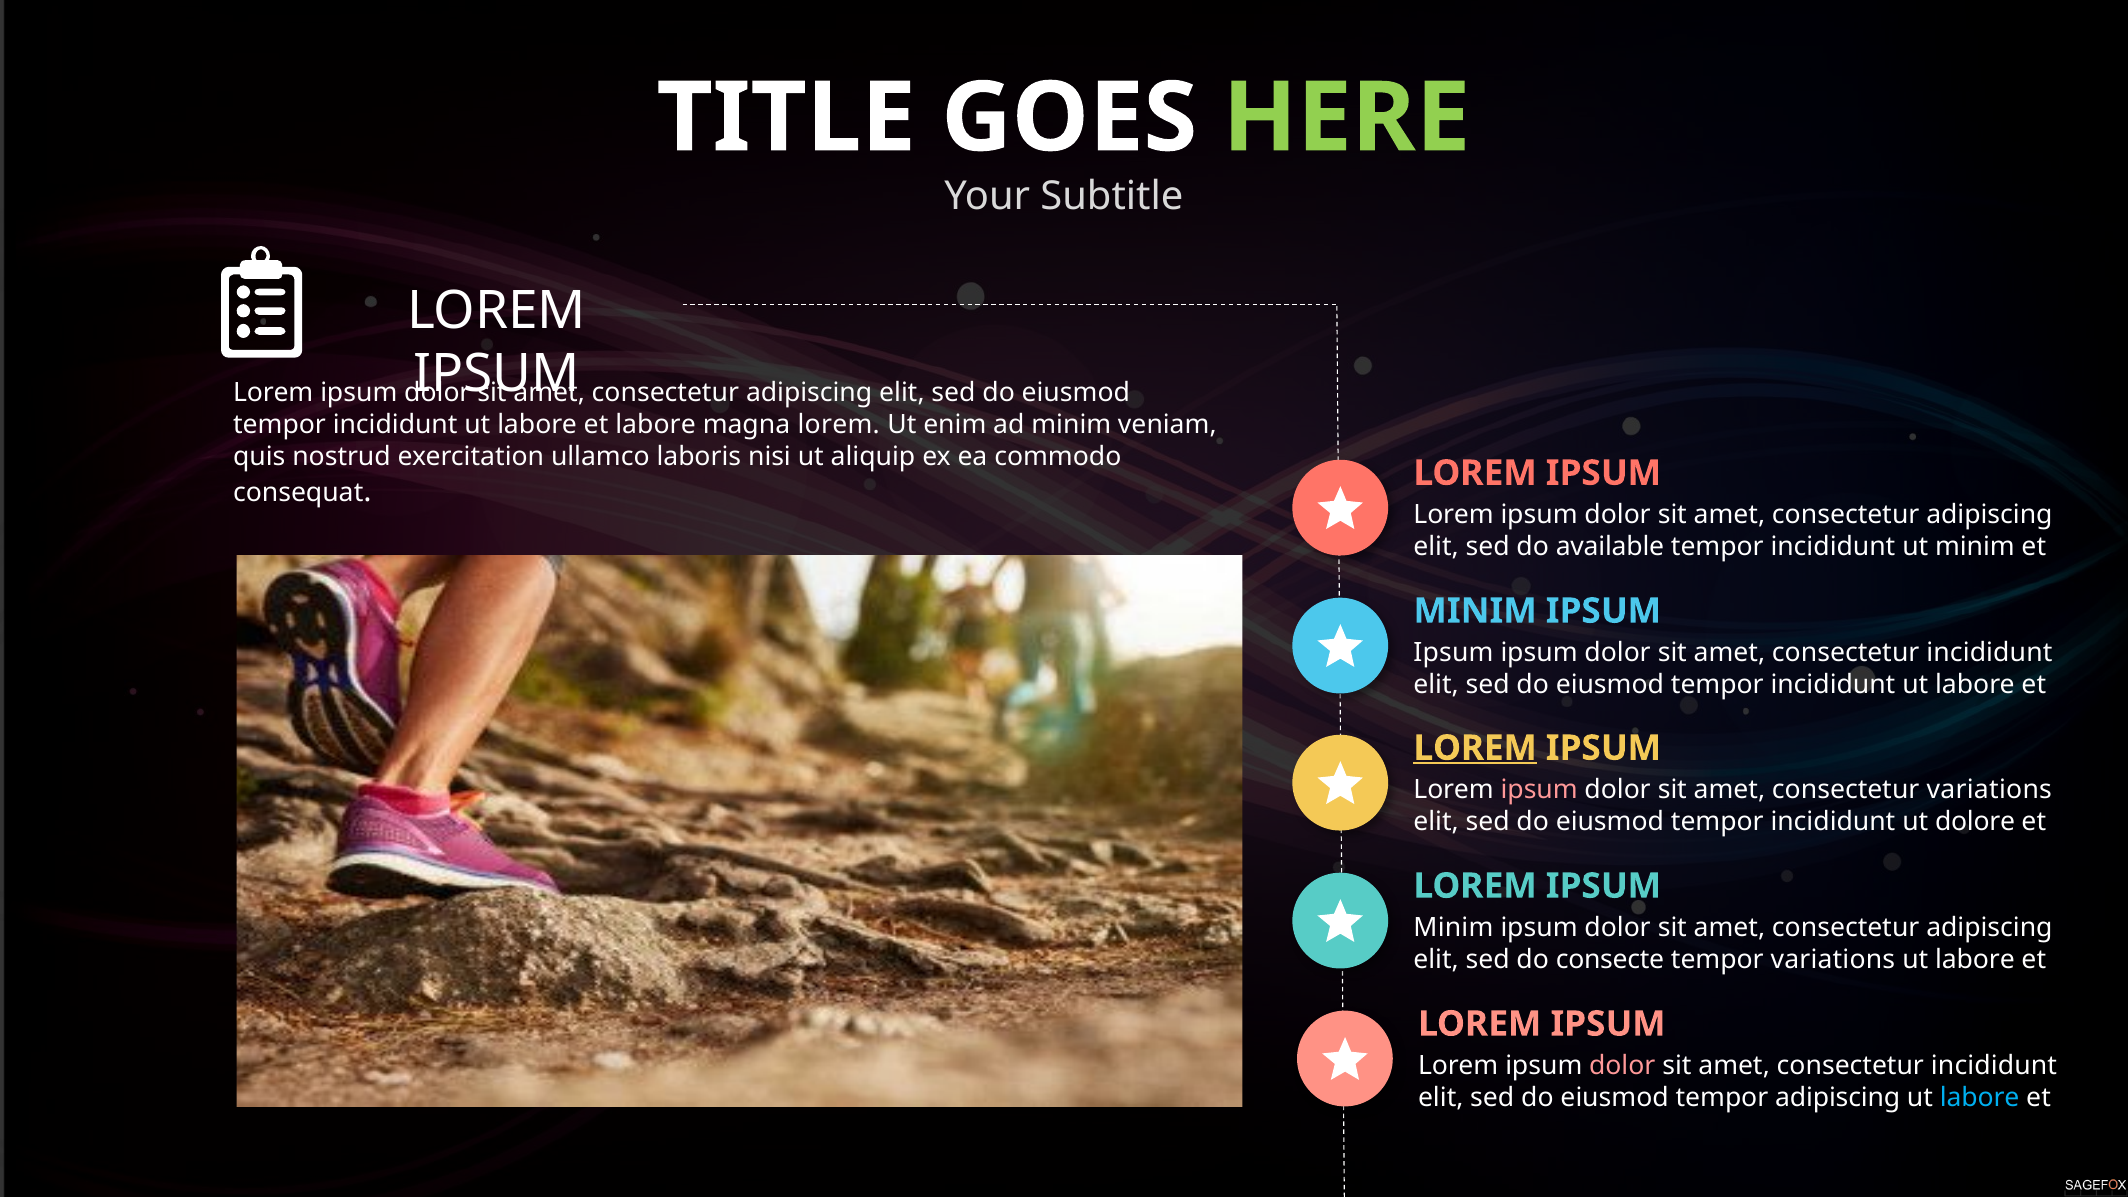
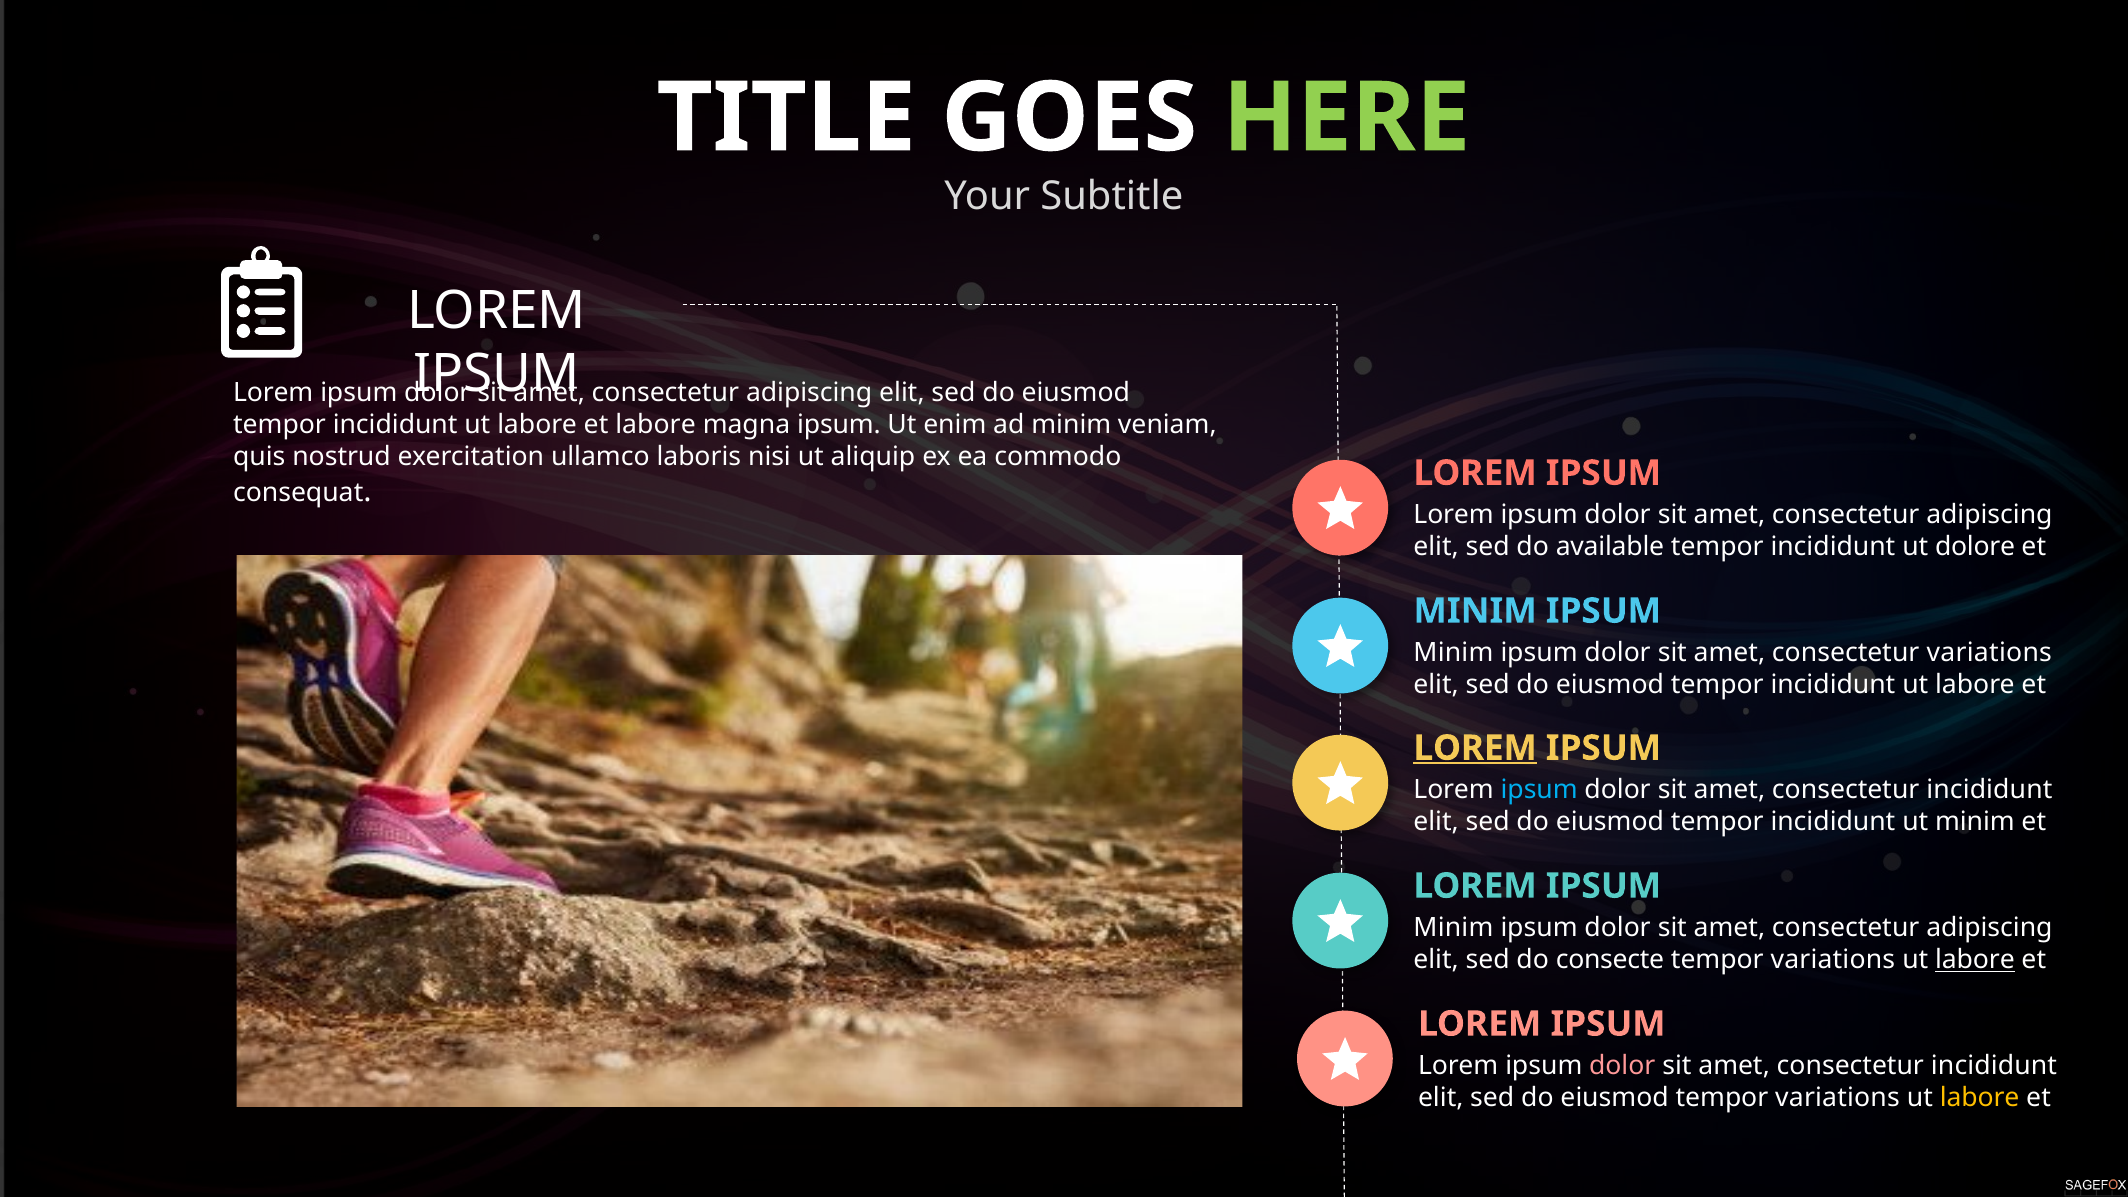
magna lorem: lorem -> ipsum (839, 425)
ut minim: minim -> dolore (1975, 547)
Ipsum: Ipsum -> Minim (1453, 653)
incididunt: incididunt -> variations (1989, 653)
ipsum colour: pink -> light blue (1539, 790)
variations: variations -> incididunt (1989, 790)
ut dolore: dolore -> minim (1975, 822)
labore underline: none -> present (1975, 960)
eiusmod tempor adipiscing: adipiscing -> variations (1838, 1098)
labore colour: light blue -> yellow (1980, 1098)
